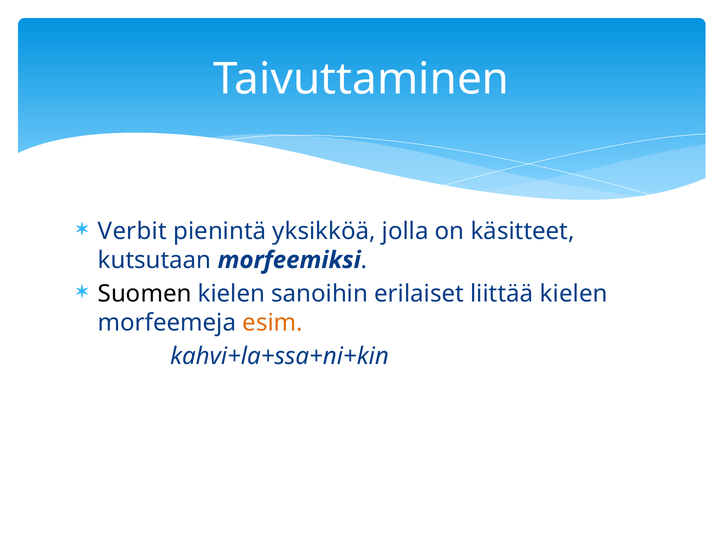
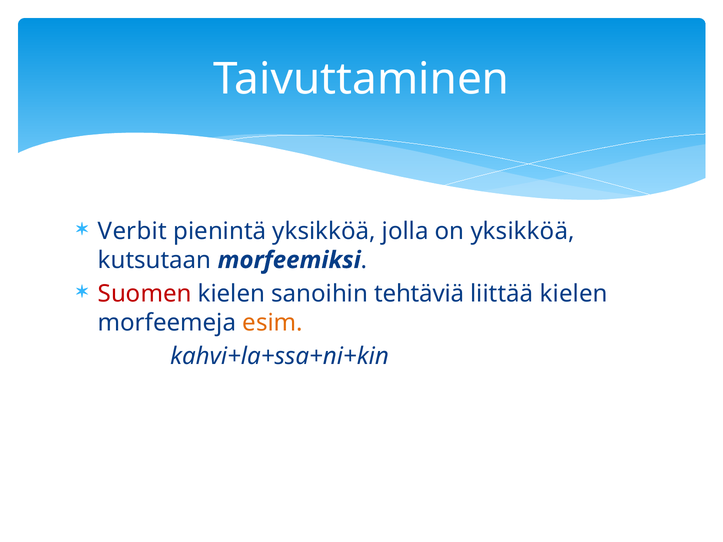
on käsitteet: käsitteet -> yksikköä (523, 231)
Suomen colour: black -> red (145, 294)
erilaiset: erilaiset -> tehtäviä (419, 294)
